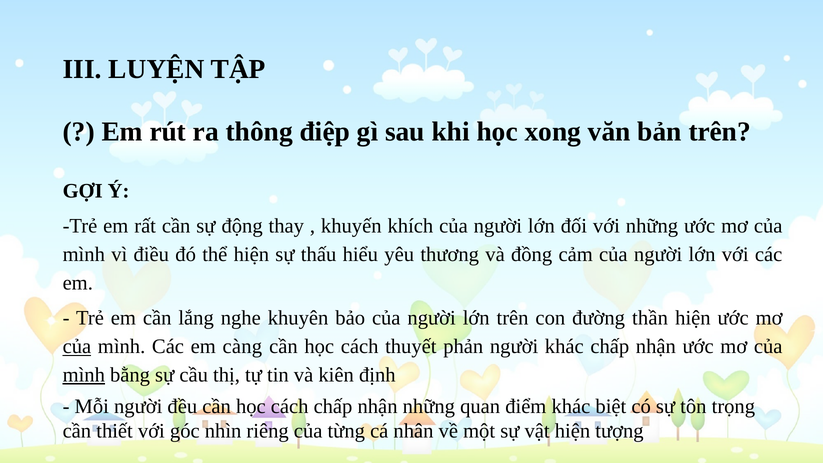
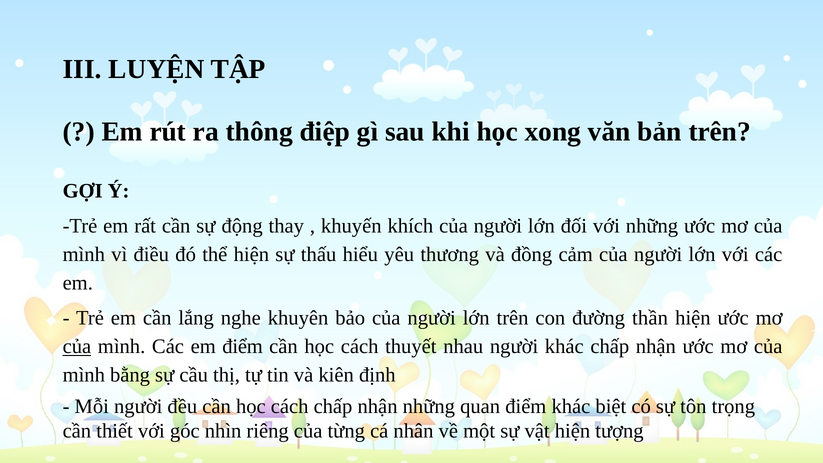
em càng: càng -> điểm (243, 346)
phản: phản -> nhau (463, 346)
mình underline: present -> none (84, 375)
